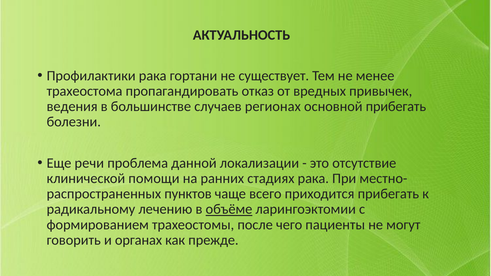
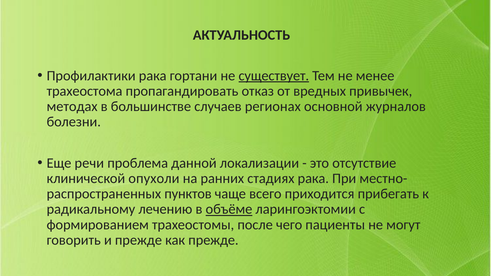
существует underline: none -> present (274, 76)
ведения: ведения -> методах (72, 107)
основной прибегать: прибегать -> журналов (396, 107)
помощи: помощи -> опухоли (154, 179)
и органах: органах -> прежде (138, 240)
